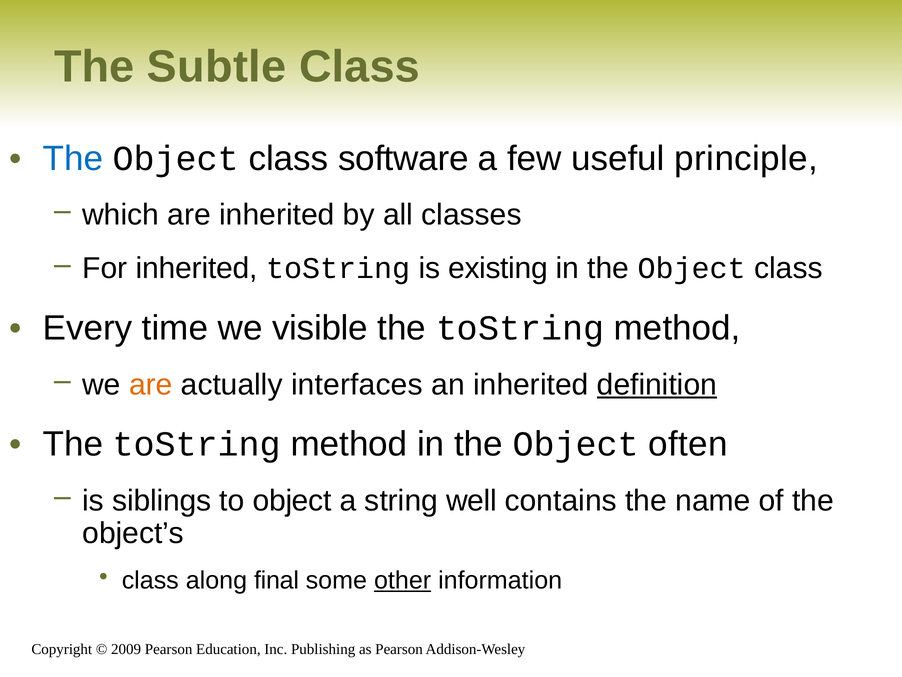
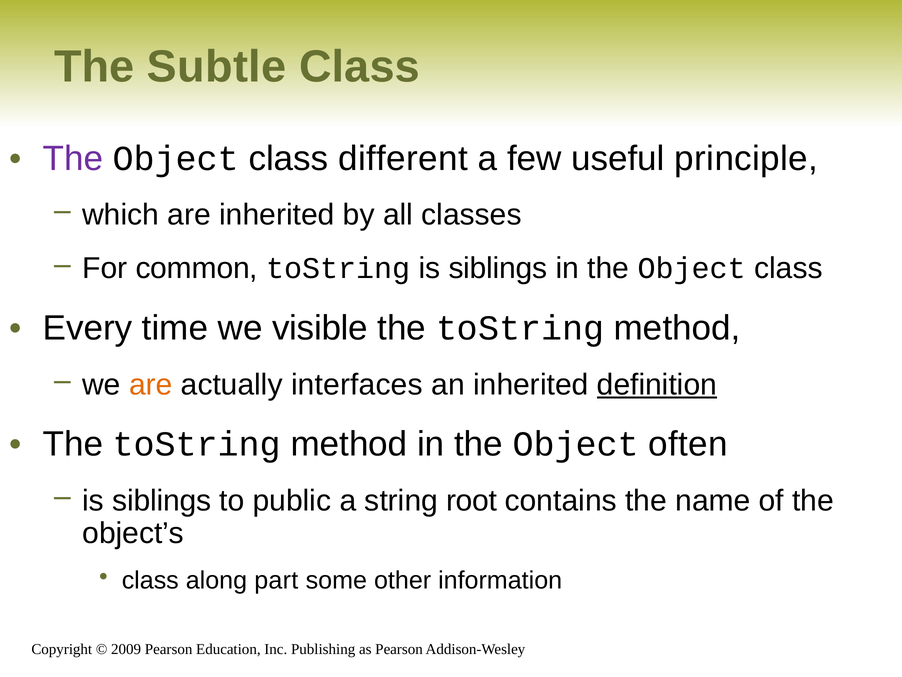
The colour: blue -> purple (73, 159)
software: software -> different (403, 159)
For inherited: inherited -> common (197, 268)
toString is existing: existing -> siblings (498, 268)
to object: object -> public (292, 500)
well: well -> root (472, 500)
final: final -> part (276, 580)
other underline: present -> none (403, 580)
